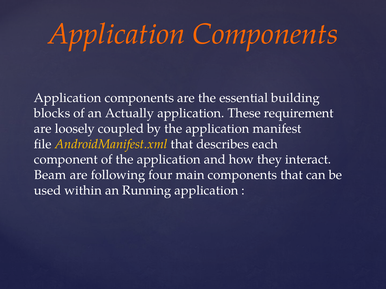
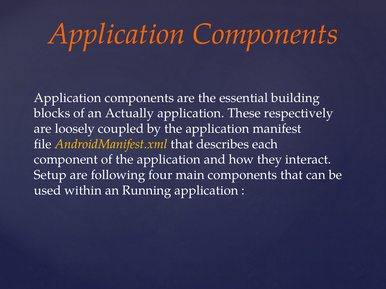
requirement: requirement -> respectively (299, 113)
Beam: Beam -> Setup (50, 175)
